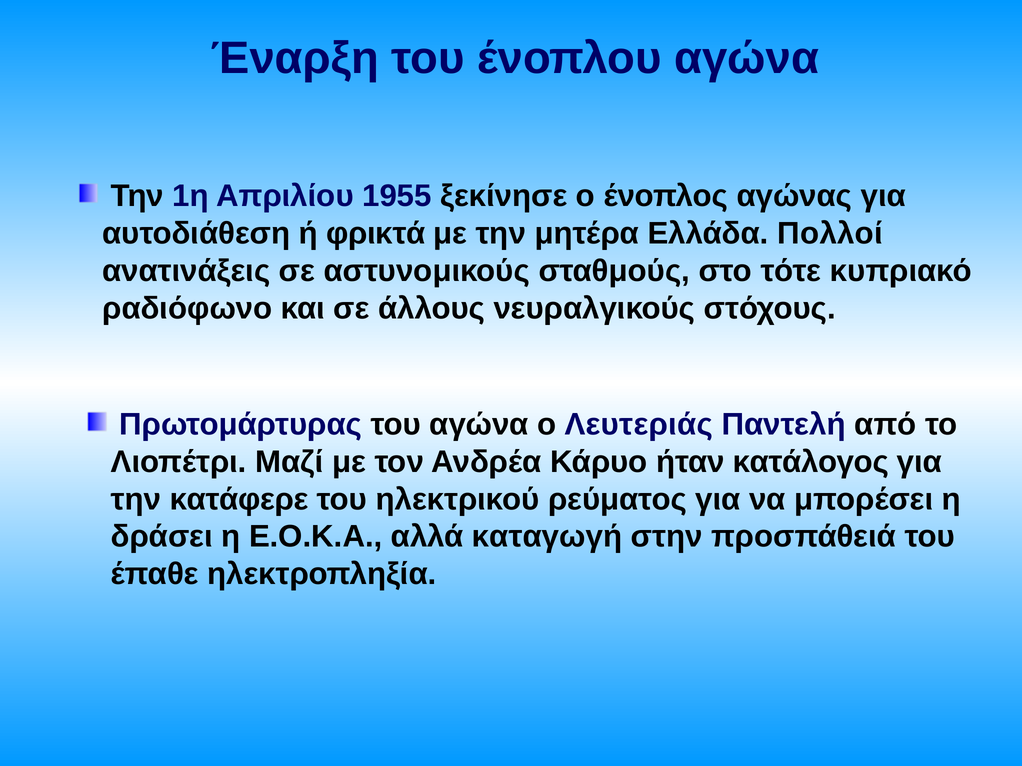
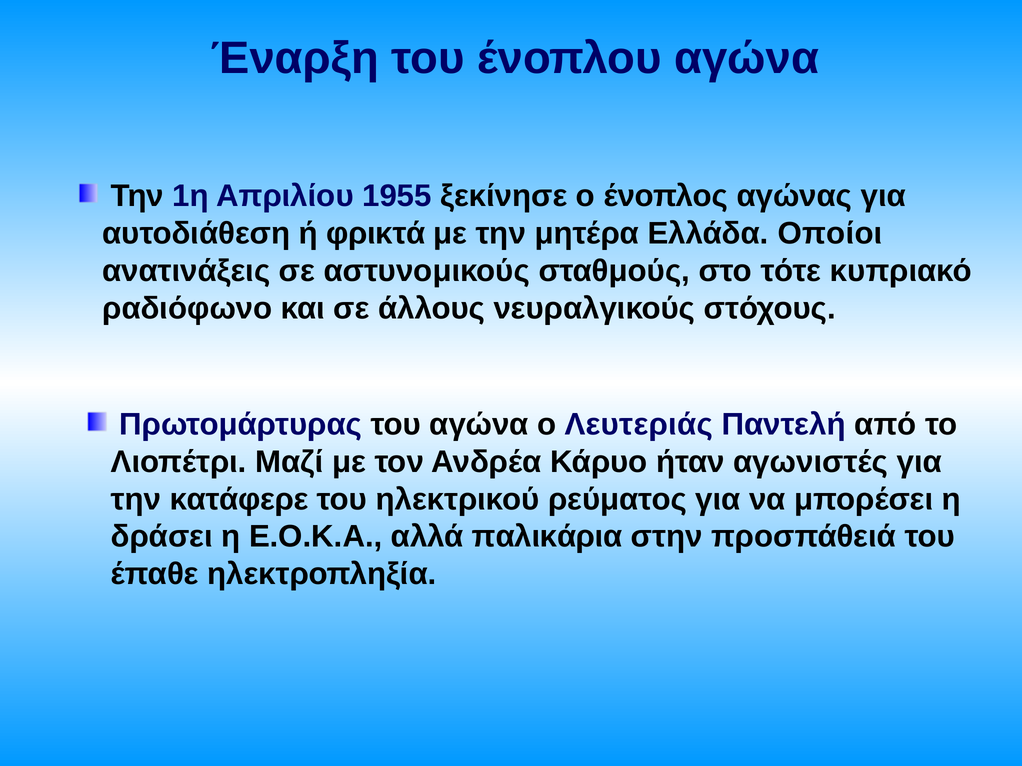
Πολλοί: Πολλοί -> Οποίοι (830, 234)
κατάλογος: κατάλογος -> αγωνιστές (811, 462)
καταγωγή: καταγωγή -> παλικάρια (547, 537)
